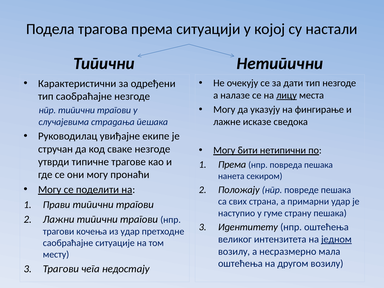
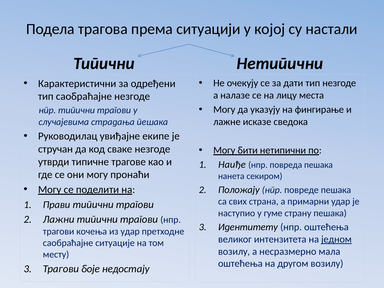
лицу underline: present -> none (287, 95)
Према: Према -> Наиђе (232, 165)
чега: чега -> боје (91, 269)
